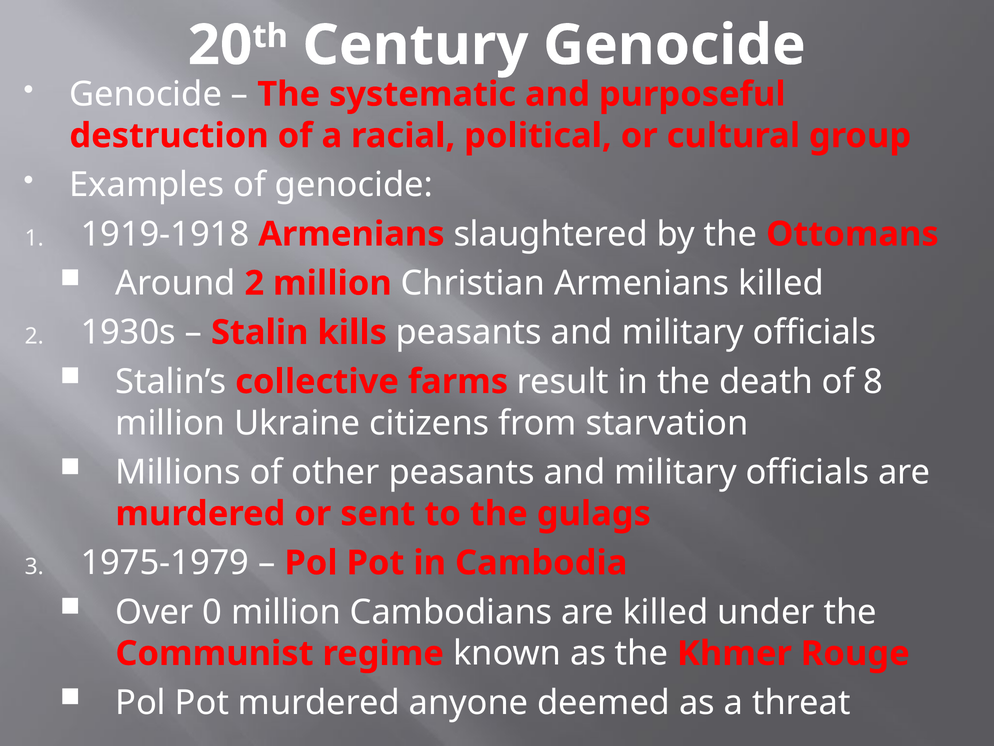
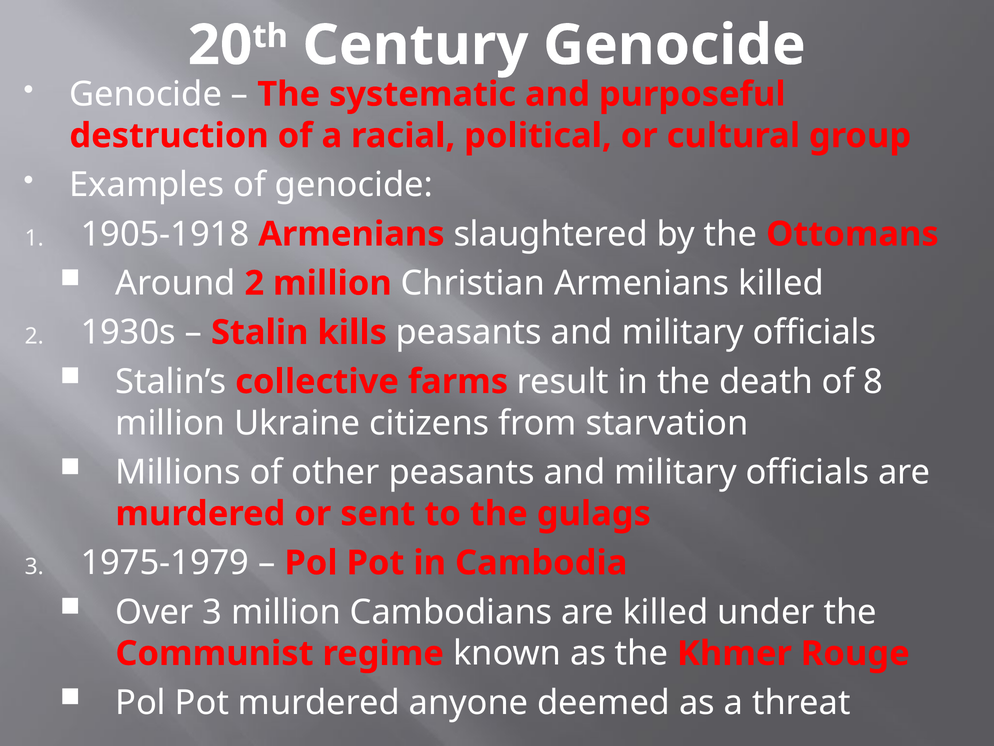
1919-1918: 1919-1918 -> 1905-1918 (165, 234)
Over 0: 0 -> 3 (212, 612)
